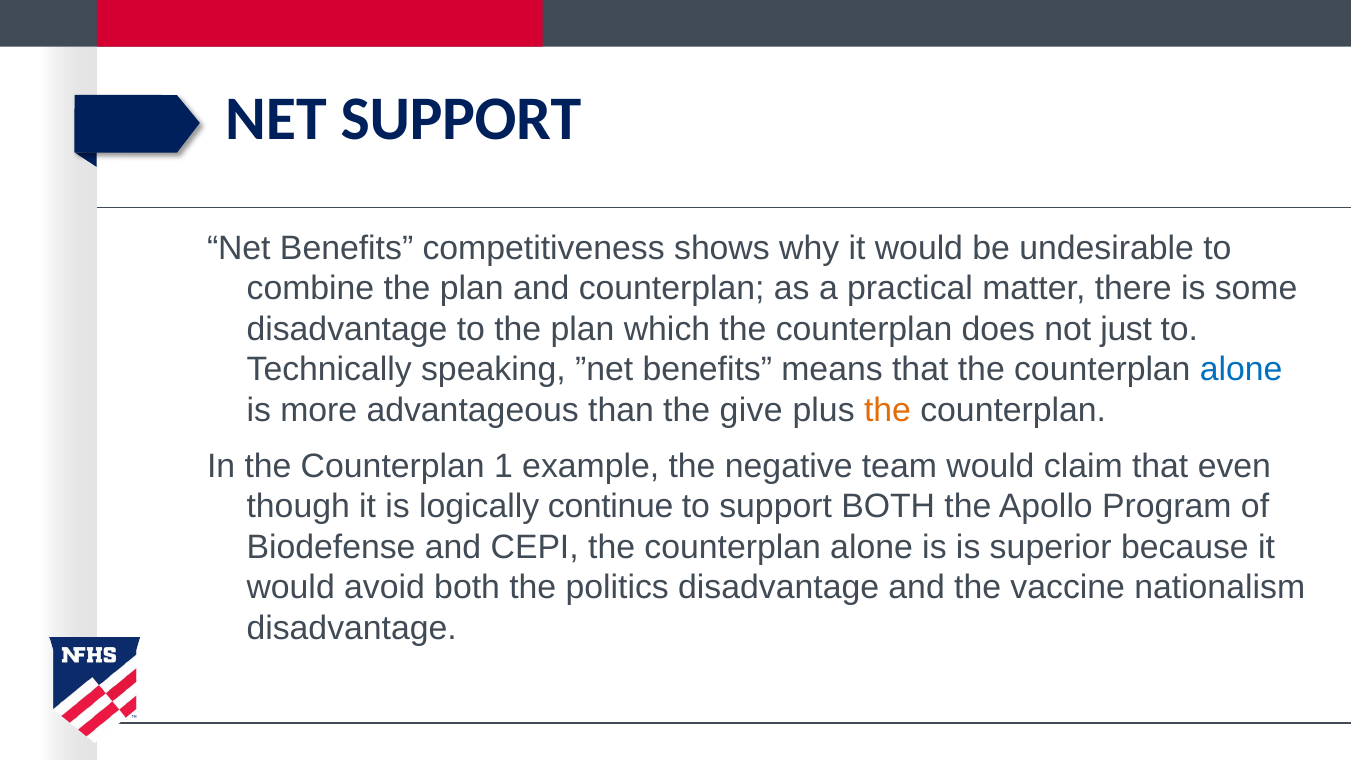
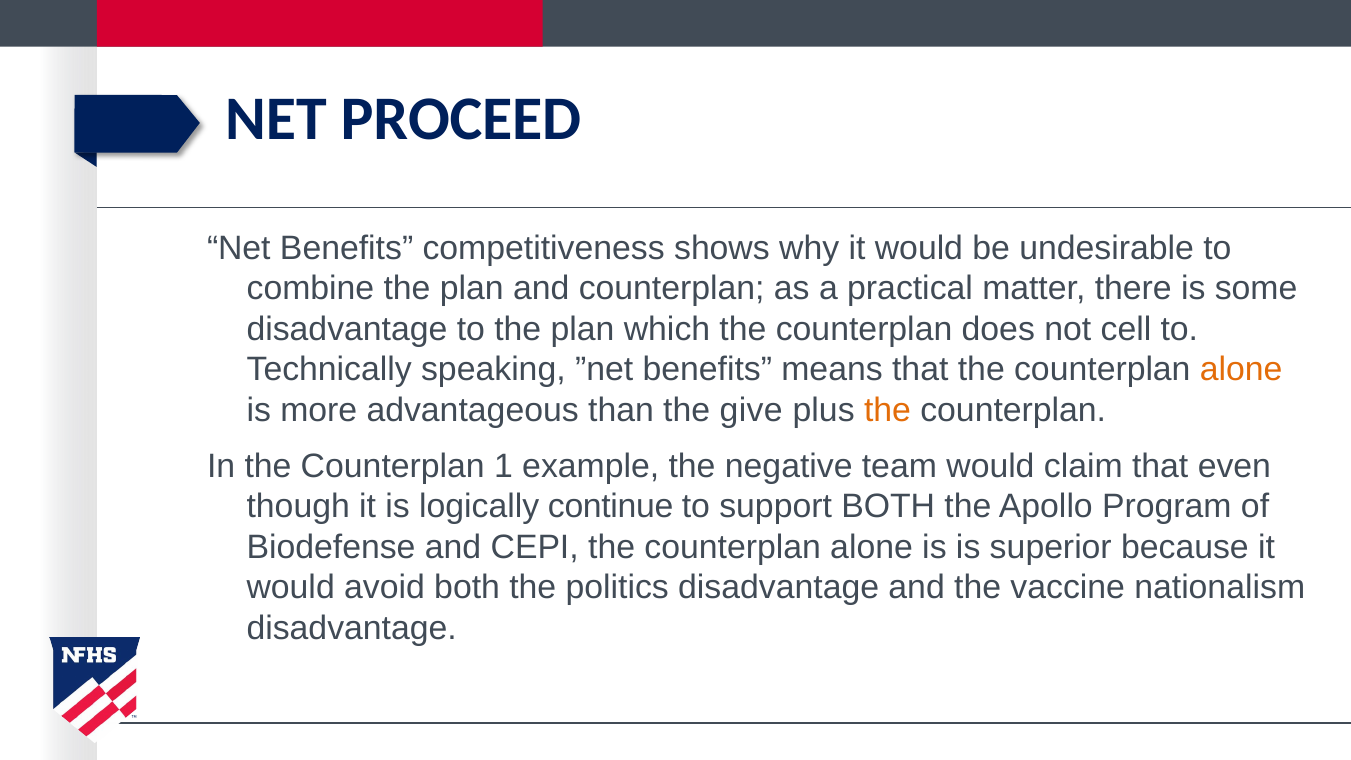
NET SUPPORT: SUPPORT -> PROCEED (461, 119)
just: just -> cell (1126, 329)
alone colour: blue -> orange (1241, 370)
